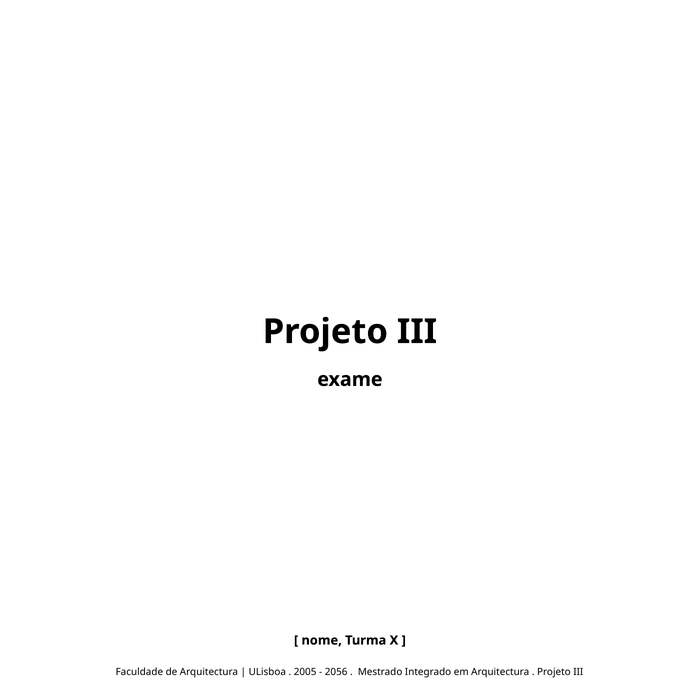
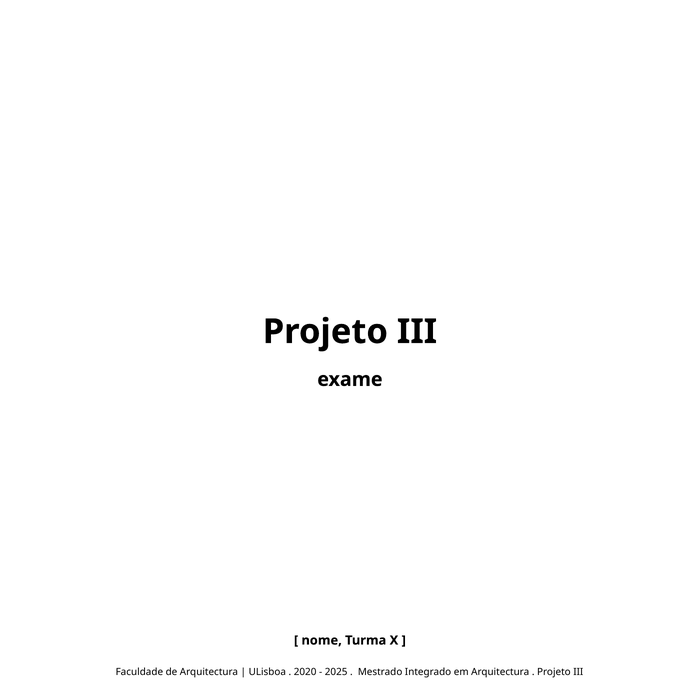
2005: 2005 -> 2020 (305, 672)
2056: 2056 -> 2025 (336, 672)
